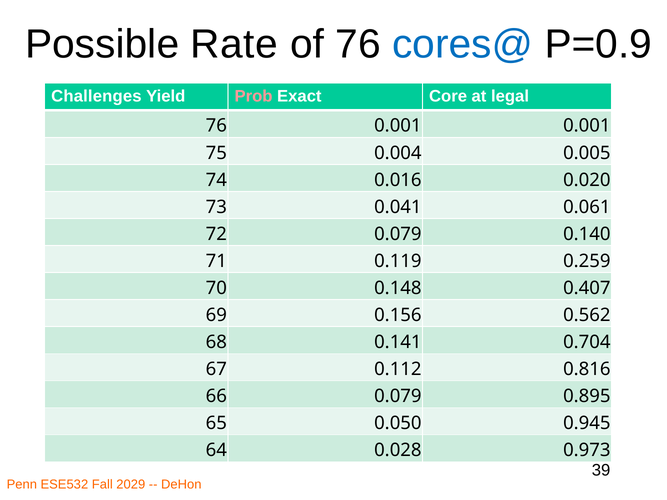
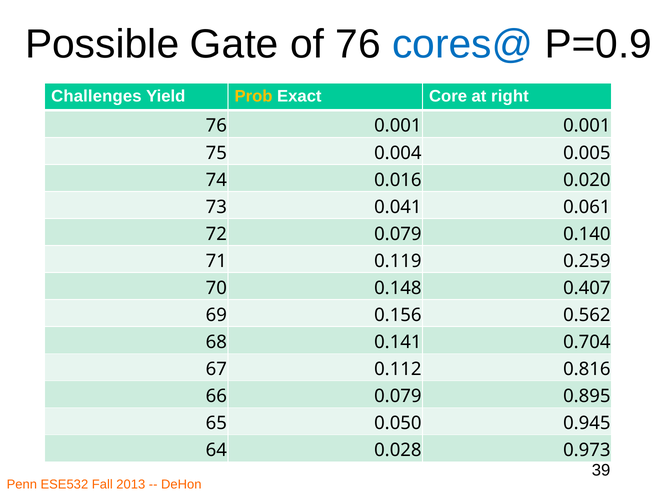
Rate: Rate -> Gate (234, 45)
Prob colour: pink -> yellow (254, 96)
legal: legal -> right (510, 96)
2029: 2029 -> 2013 (131, 484)
